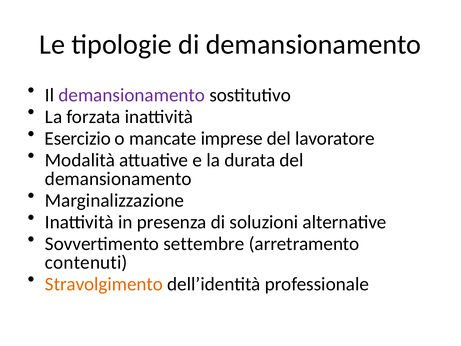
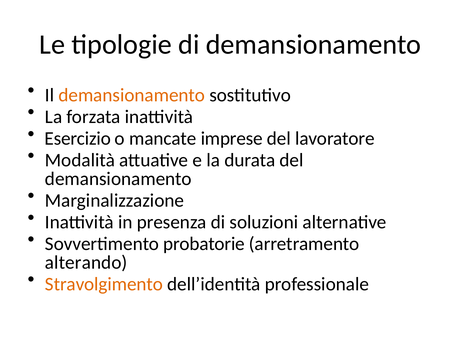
demansionamento colour: purple -> orange (132, 95)
settembre: settembre -> probatorie (204, 244)
contenuti: contenuti -> alterando (86, 262)
